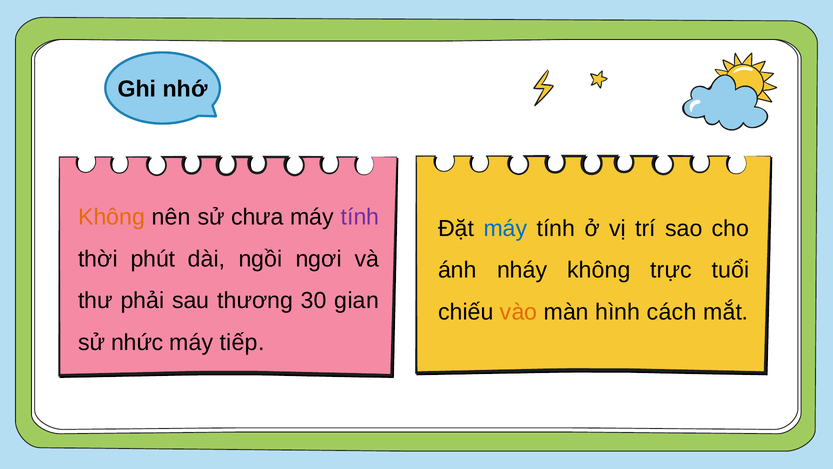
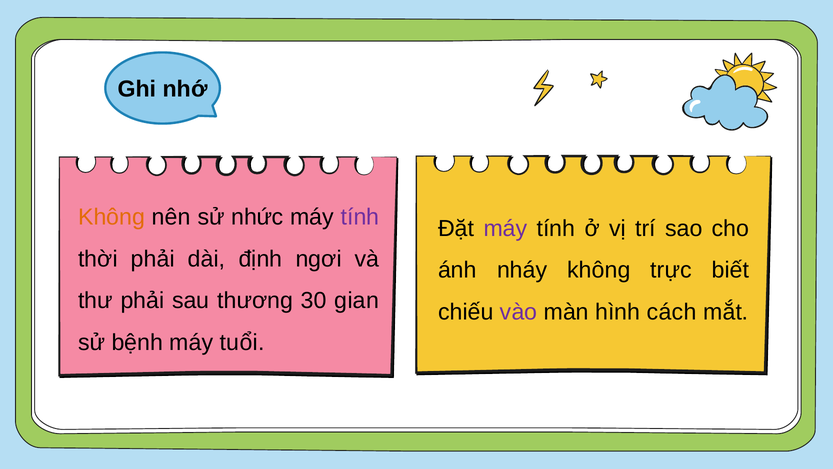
chưa: chưa -> nhức (258, 217)
máy colour: blue -> purple (505, 228)
thời phút: phút -> phải (153, 259)
ngồi: ngồi -> định (260, 259)
tuổi: tuổi -> biết (731, 270)
vào colour: orange -> purple (519, 312)
nhức: nhức -> bệnh (137, 342)
tiếp: tiếp -> tuổi (242, 342)
